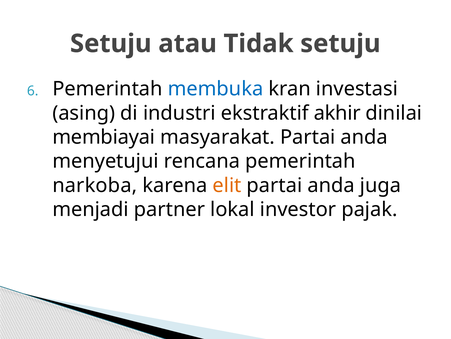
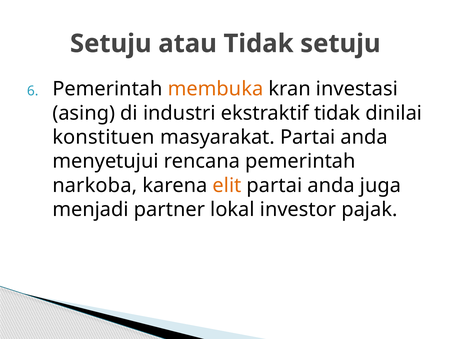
membuka colour: blue -> orange (216, 89)
ekstraktif akhir: akhir -> tidak (337, 113)
membiayai: membiayai -> konstituen (104, 137)
